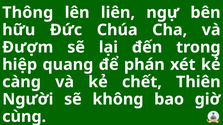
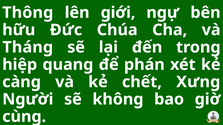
liên: liên -> giới (118, 13)
Đượm: Đượm -> Tháng (28, 47)
Thiên: Thiên -> Xưng (198, 82)
